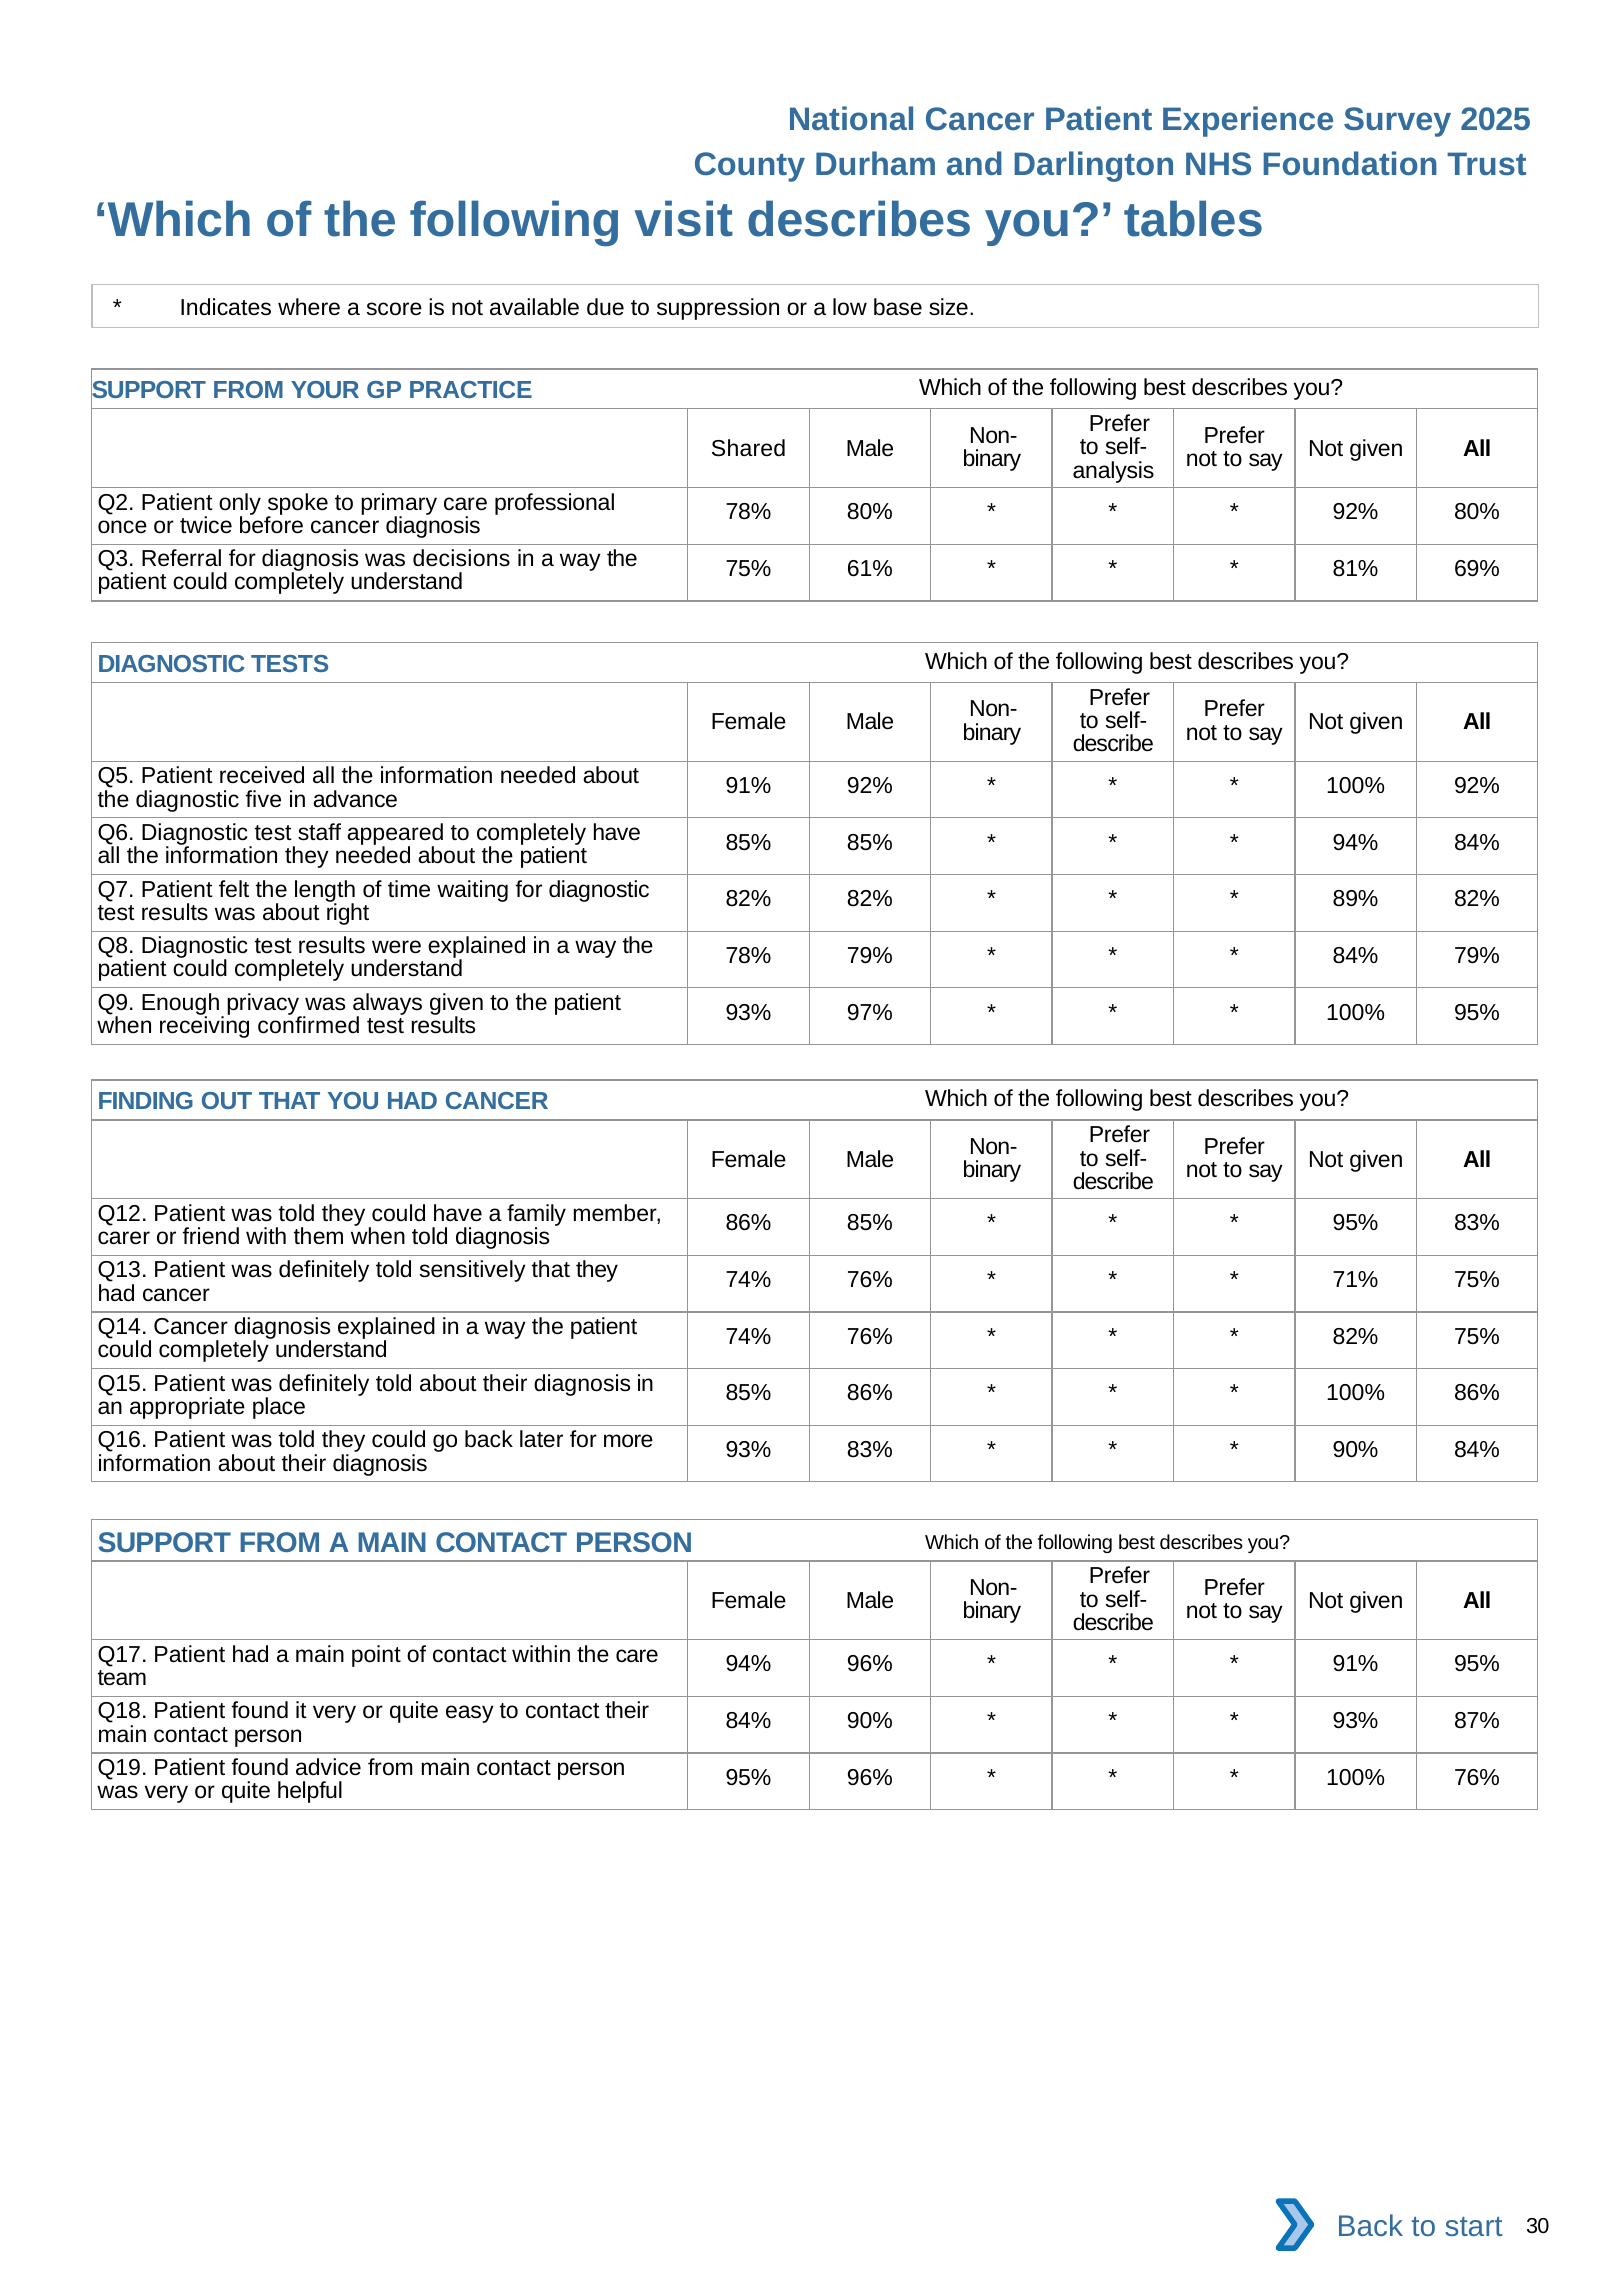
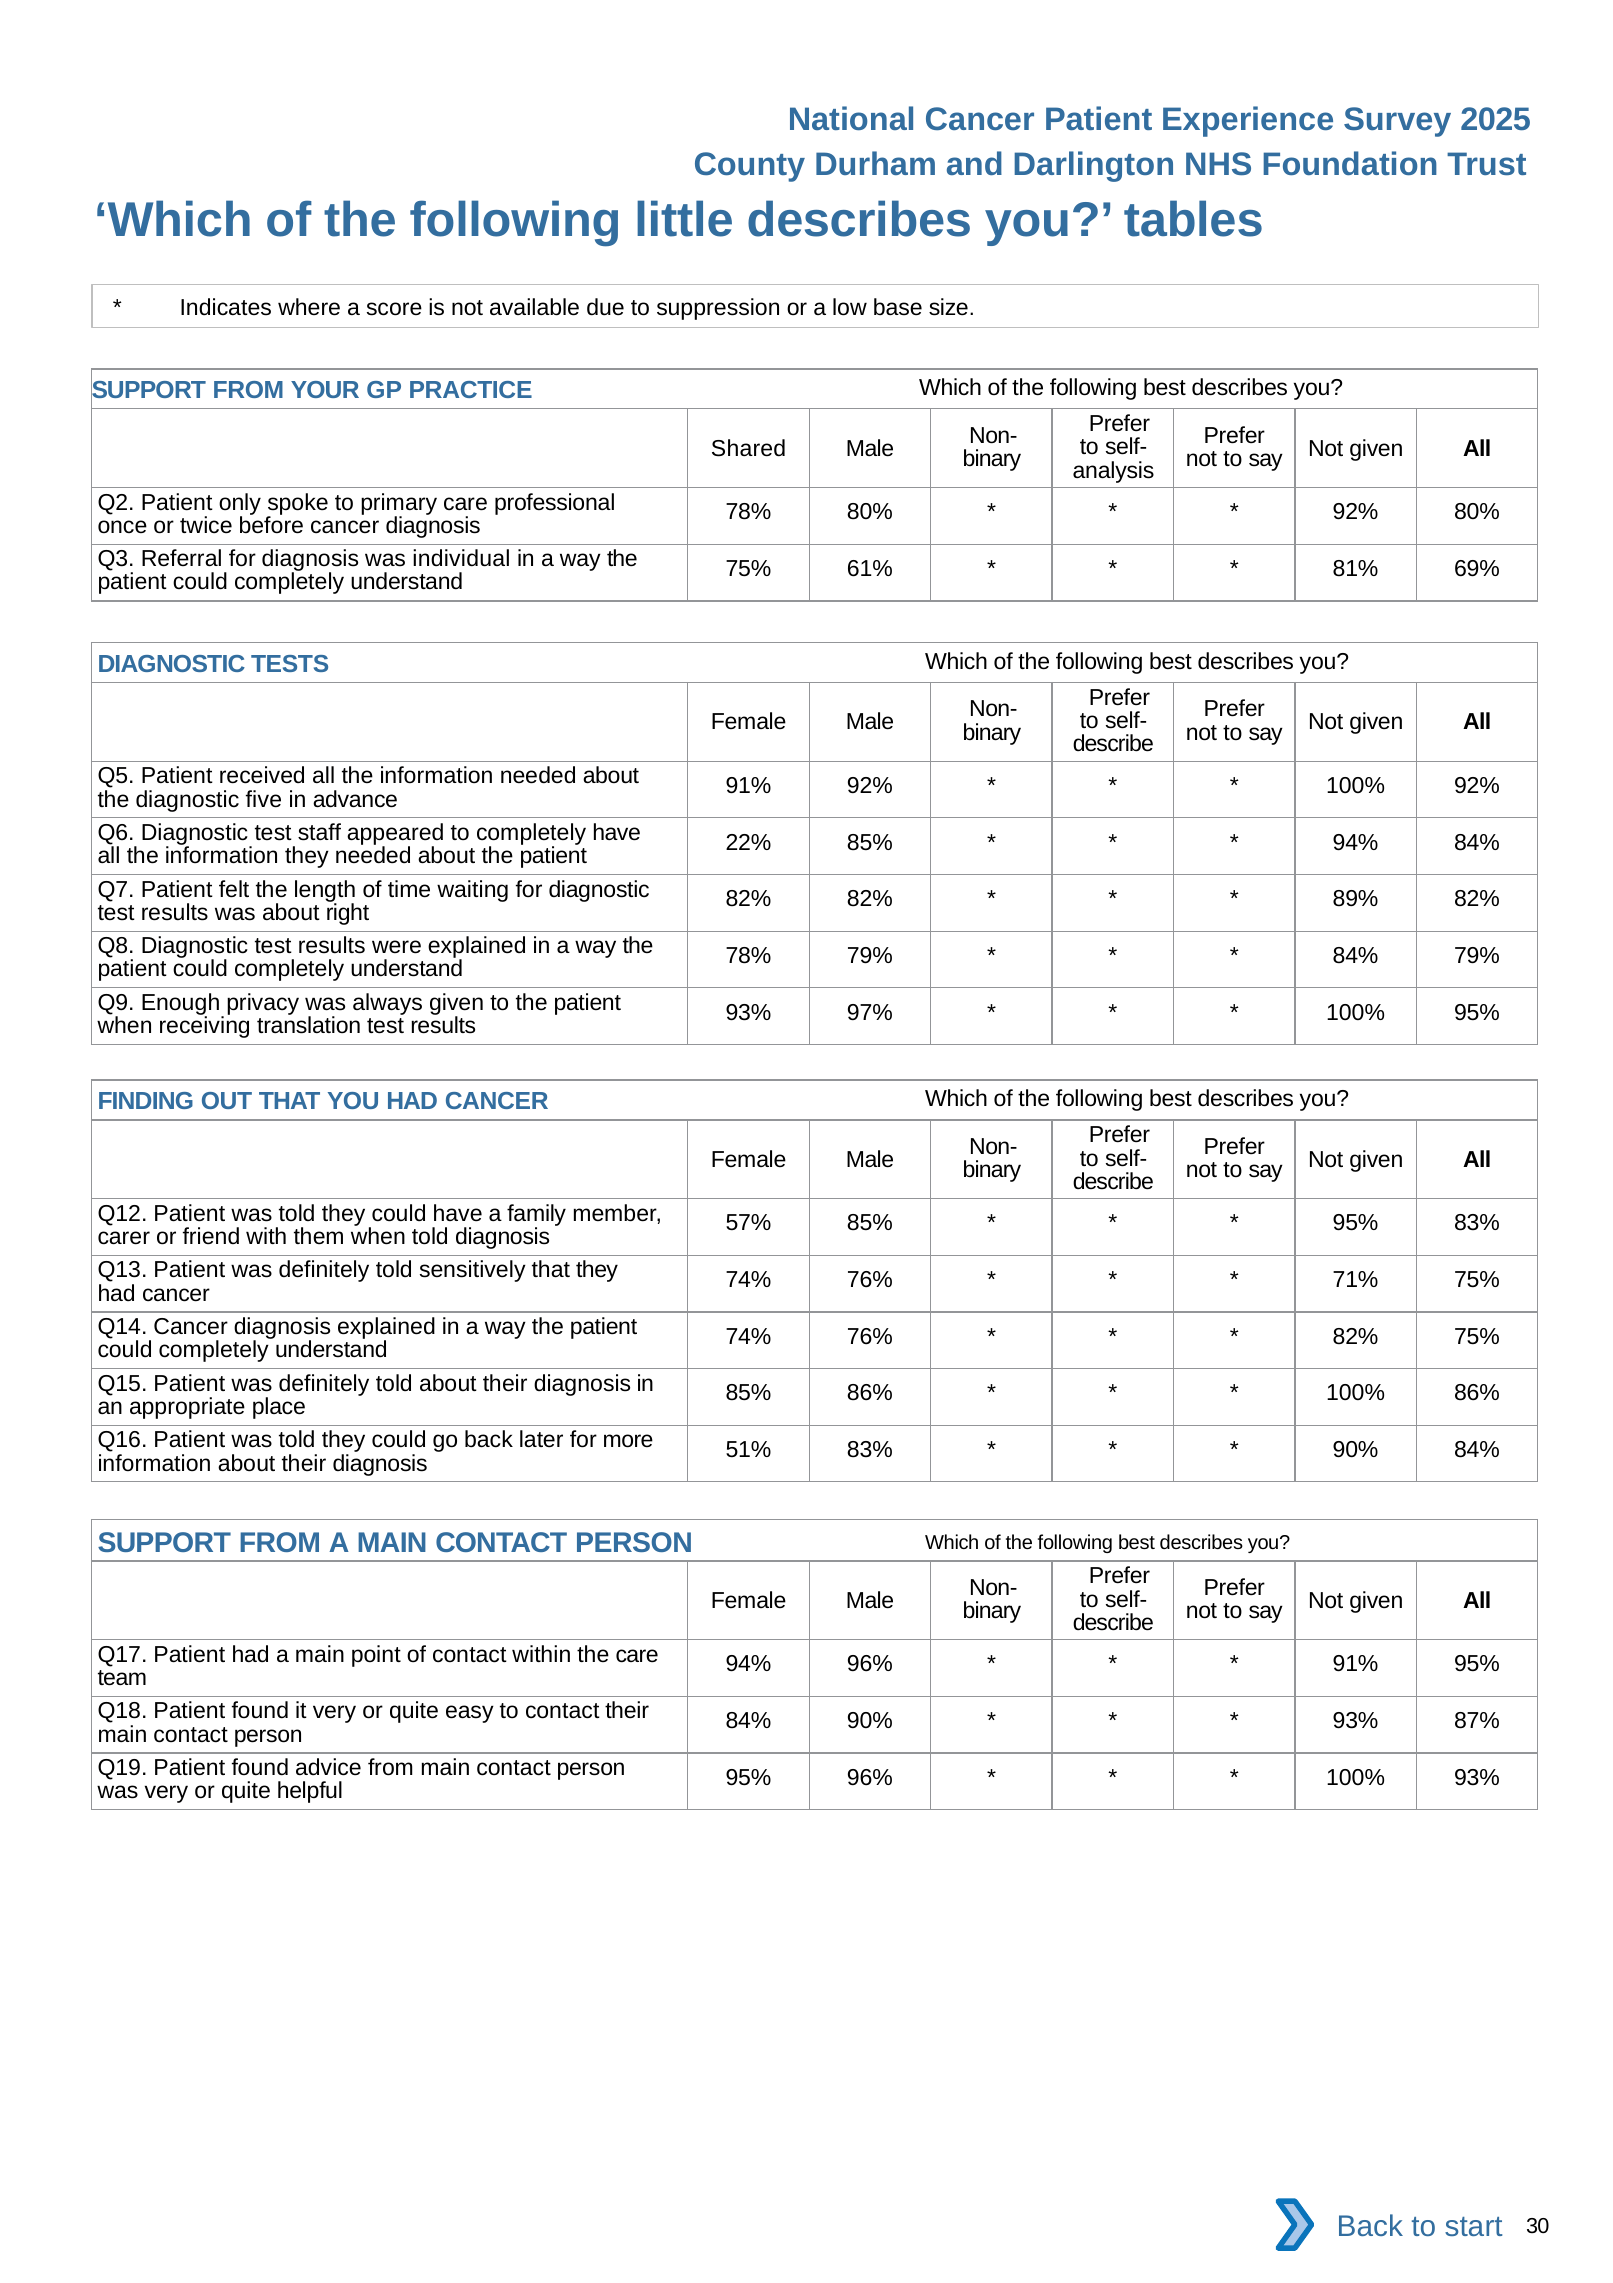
visit: visit -> little (684, 220)
decisions: decisions -> individual (462, 559)
85%: 85% -> 22% (748, 842)
confirmed: confirmed -> translation (309, 1026)
86%: 86% -> 57% (748, 1223)
93%: 93% -> 51% (748, 1450)
100% 76%: 76% -> 93% (1477, 1777)
